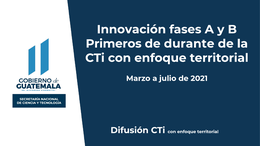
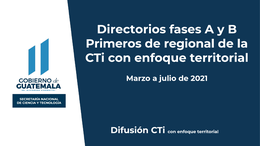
Innovación: Innovación -> Directorios (131, 29)
durante: durante -> regional (189, 44)
